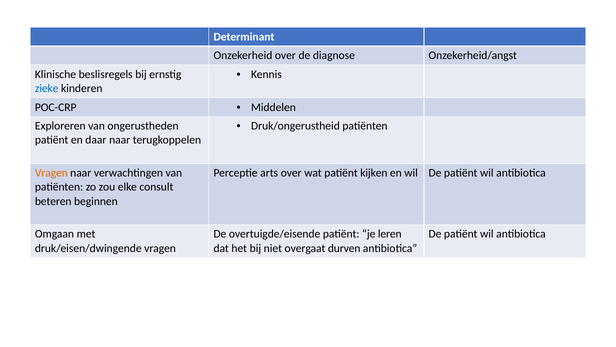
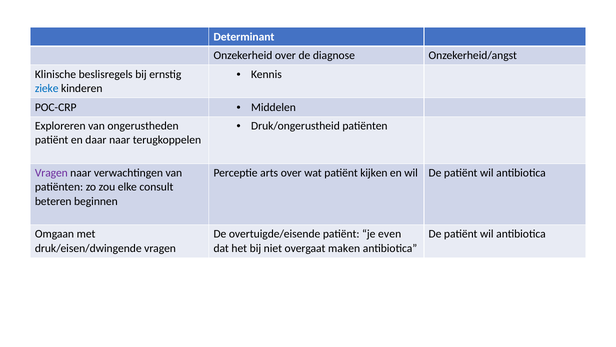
Vragen colour: orange -> purple (51, 173)
leren: leren -> even (390, 234)
durven: durven -> maken (344, 248)
